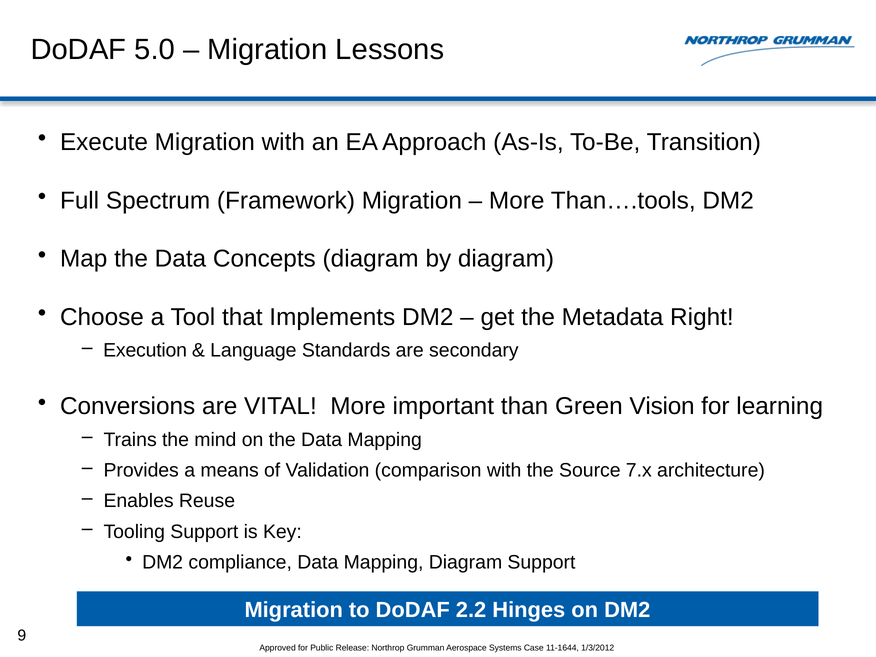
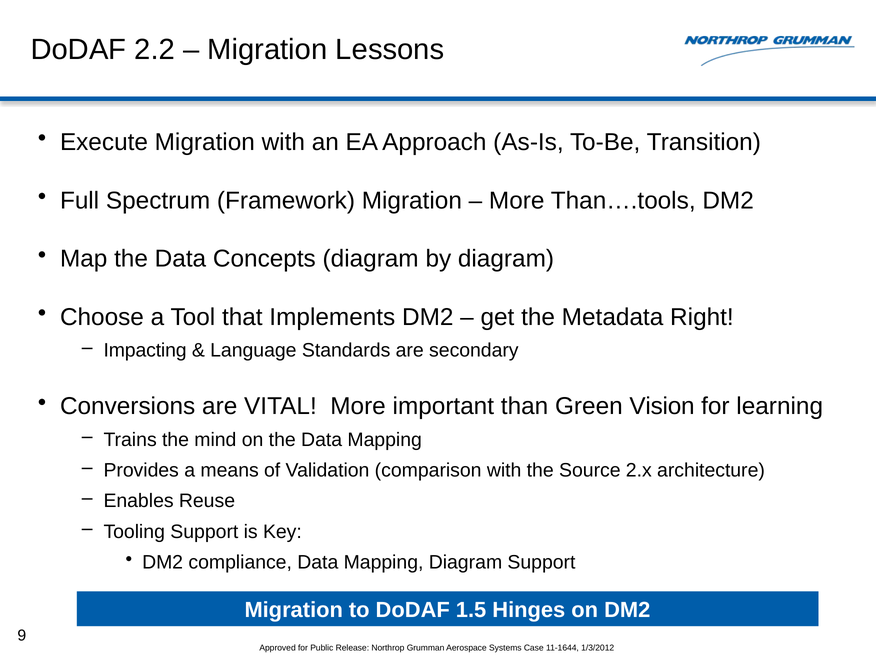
5.0: 5.0 -> 2.2 (155, 49)
Execution: Execution -> Impacting (145, 351)
7.x: 7.x -> 2.x (639, 470)
2.2: 2.2 -> 1.5 (471, 610)
